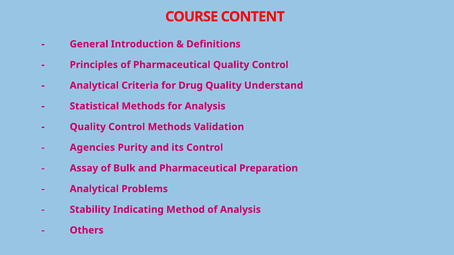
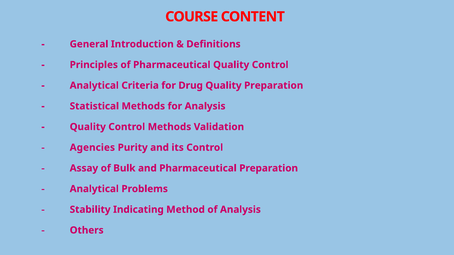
Quality Understand: Understand -> Preparation (274, 86)
